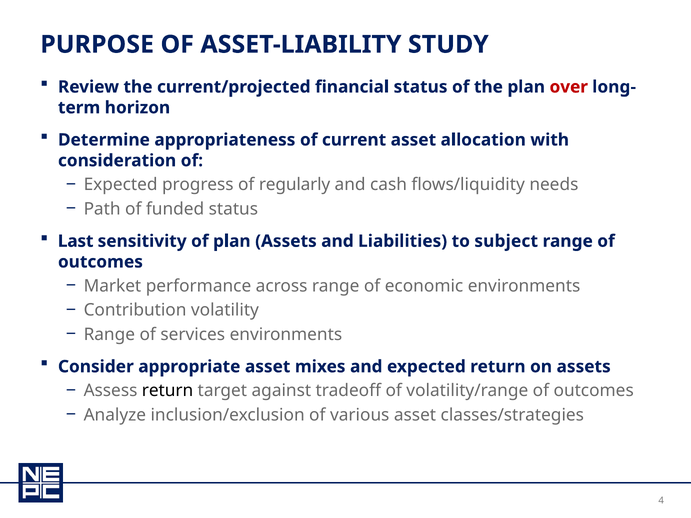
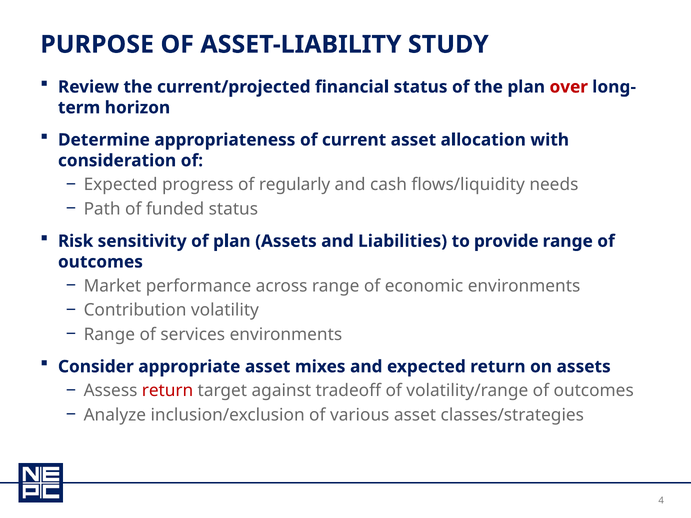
Last: Last -> Risk (76, 241)
subject: subject -> provide (506, 241)
return colour: black -> red (168, 391)
